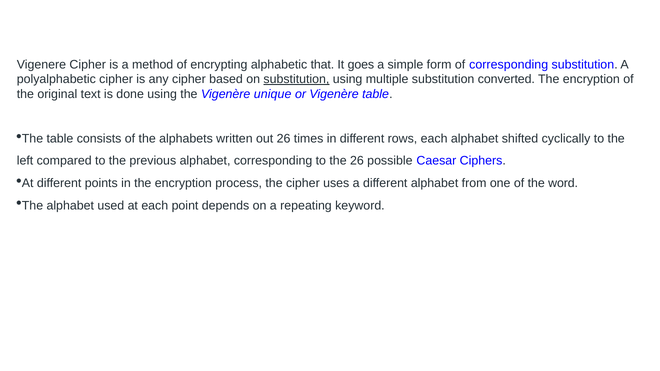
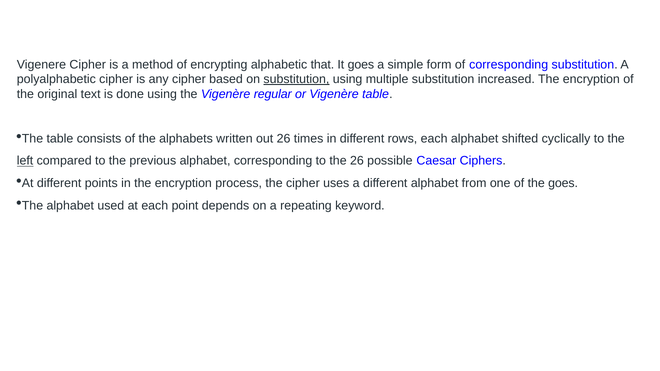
converted: converted -> increased (506, 79)
unique: unique -> regular (273, 94)
left underline: none -> present (25, 161)
the word: word -> goes (563, 183)
